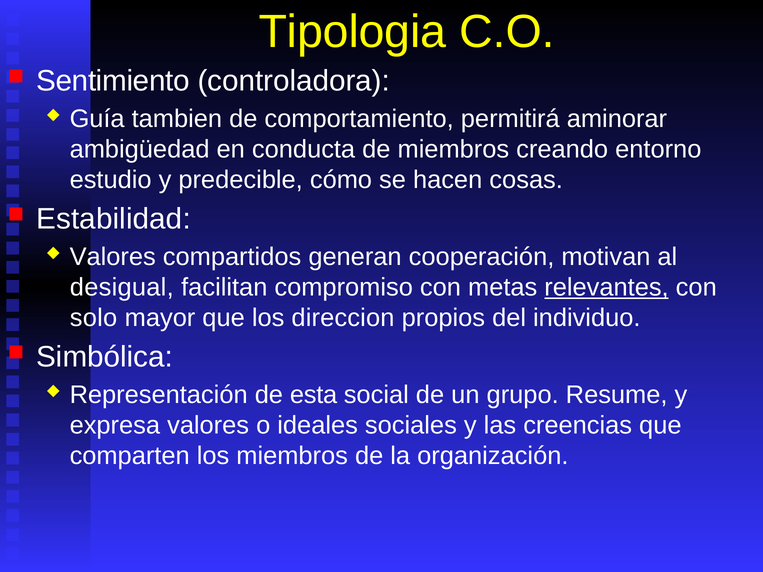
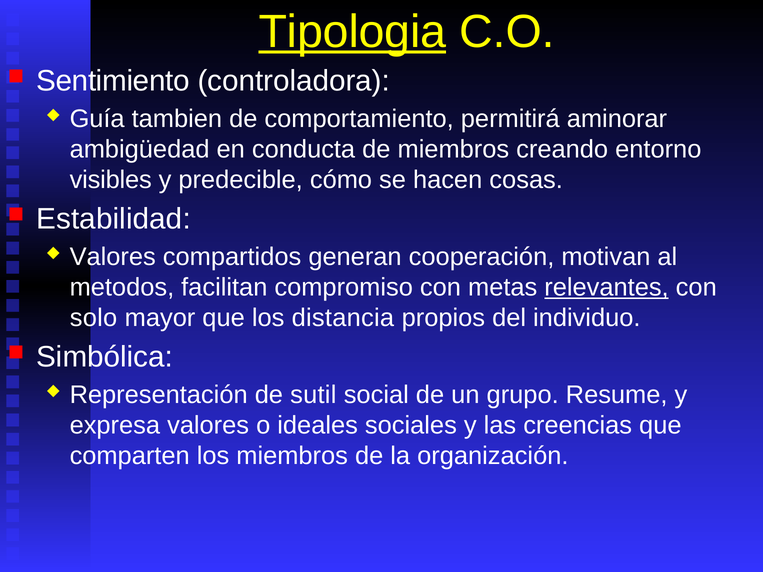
Tipologia underline: none -> present (352, 32)
estudio: estudio -> visibles (111, 180)
desigual: desigual -> metodos (122, 288)
direccion: direccion -> distancia (343, 318)
esta: esta -> sutil (313, 395)
